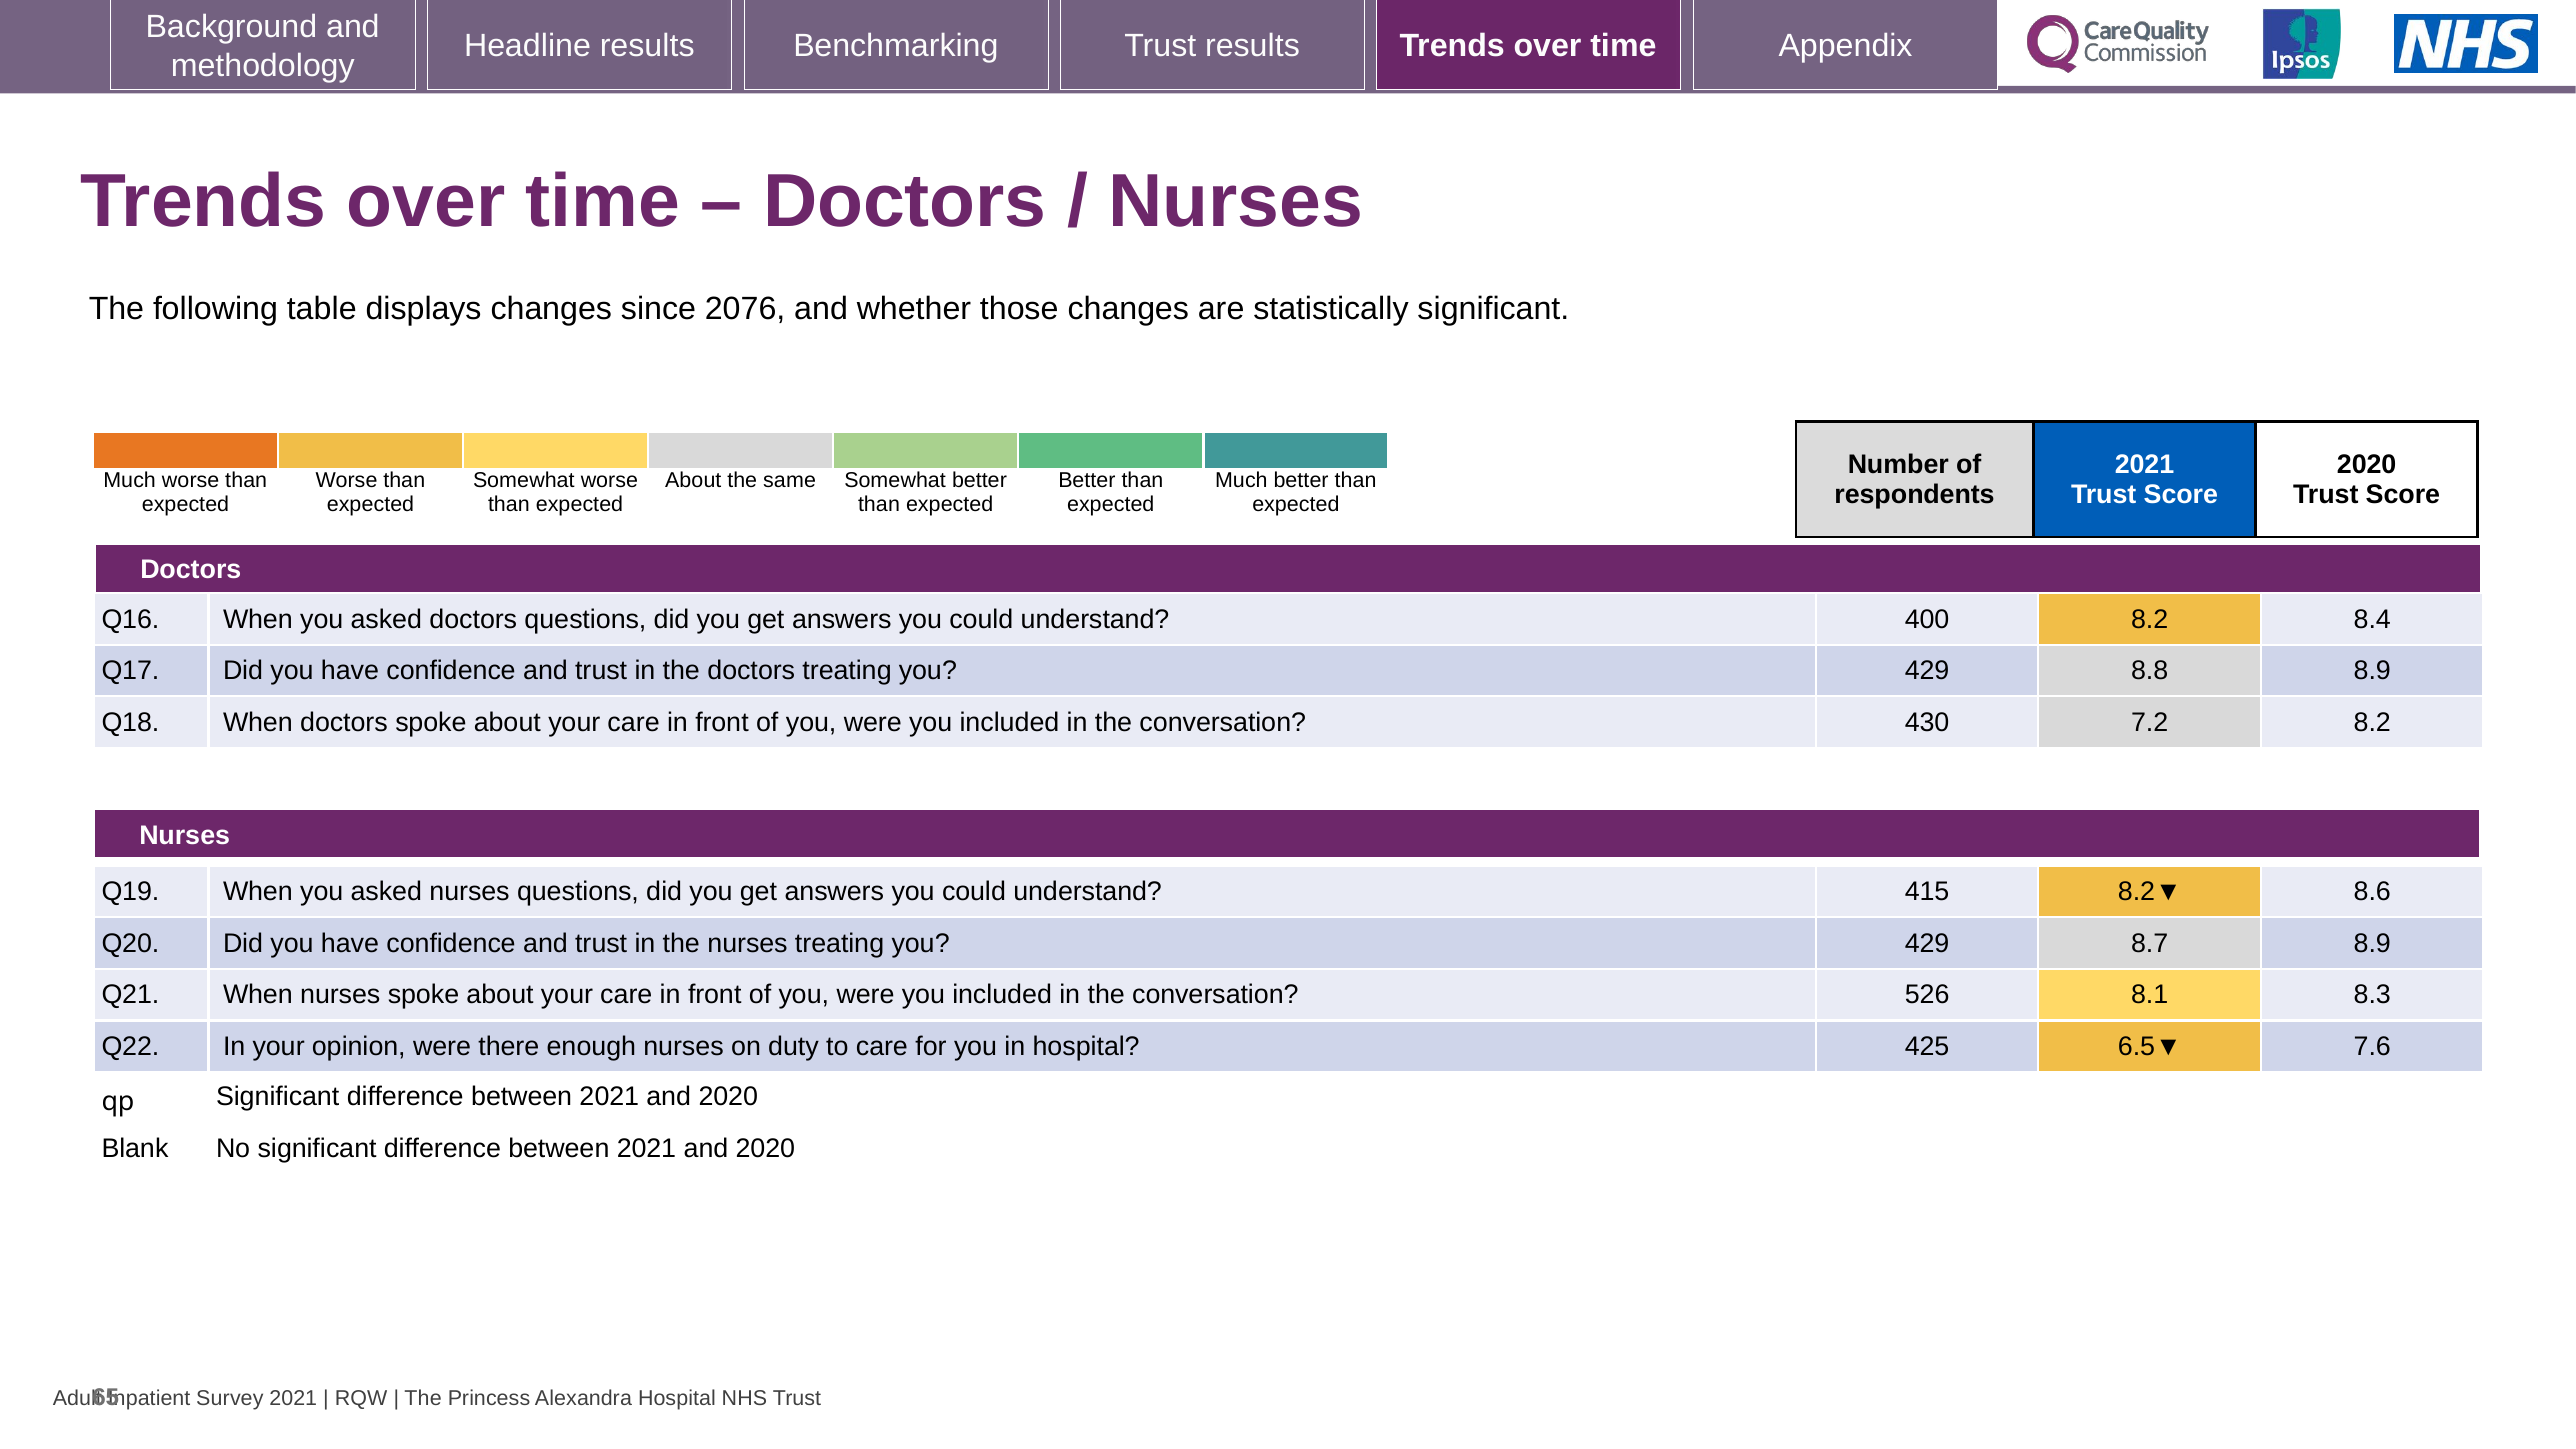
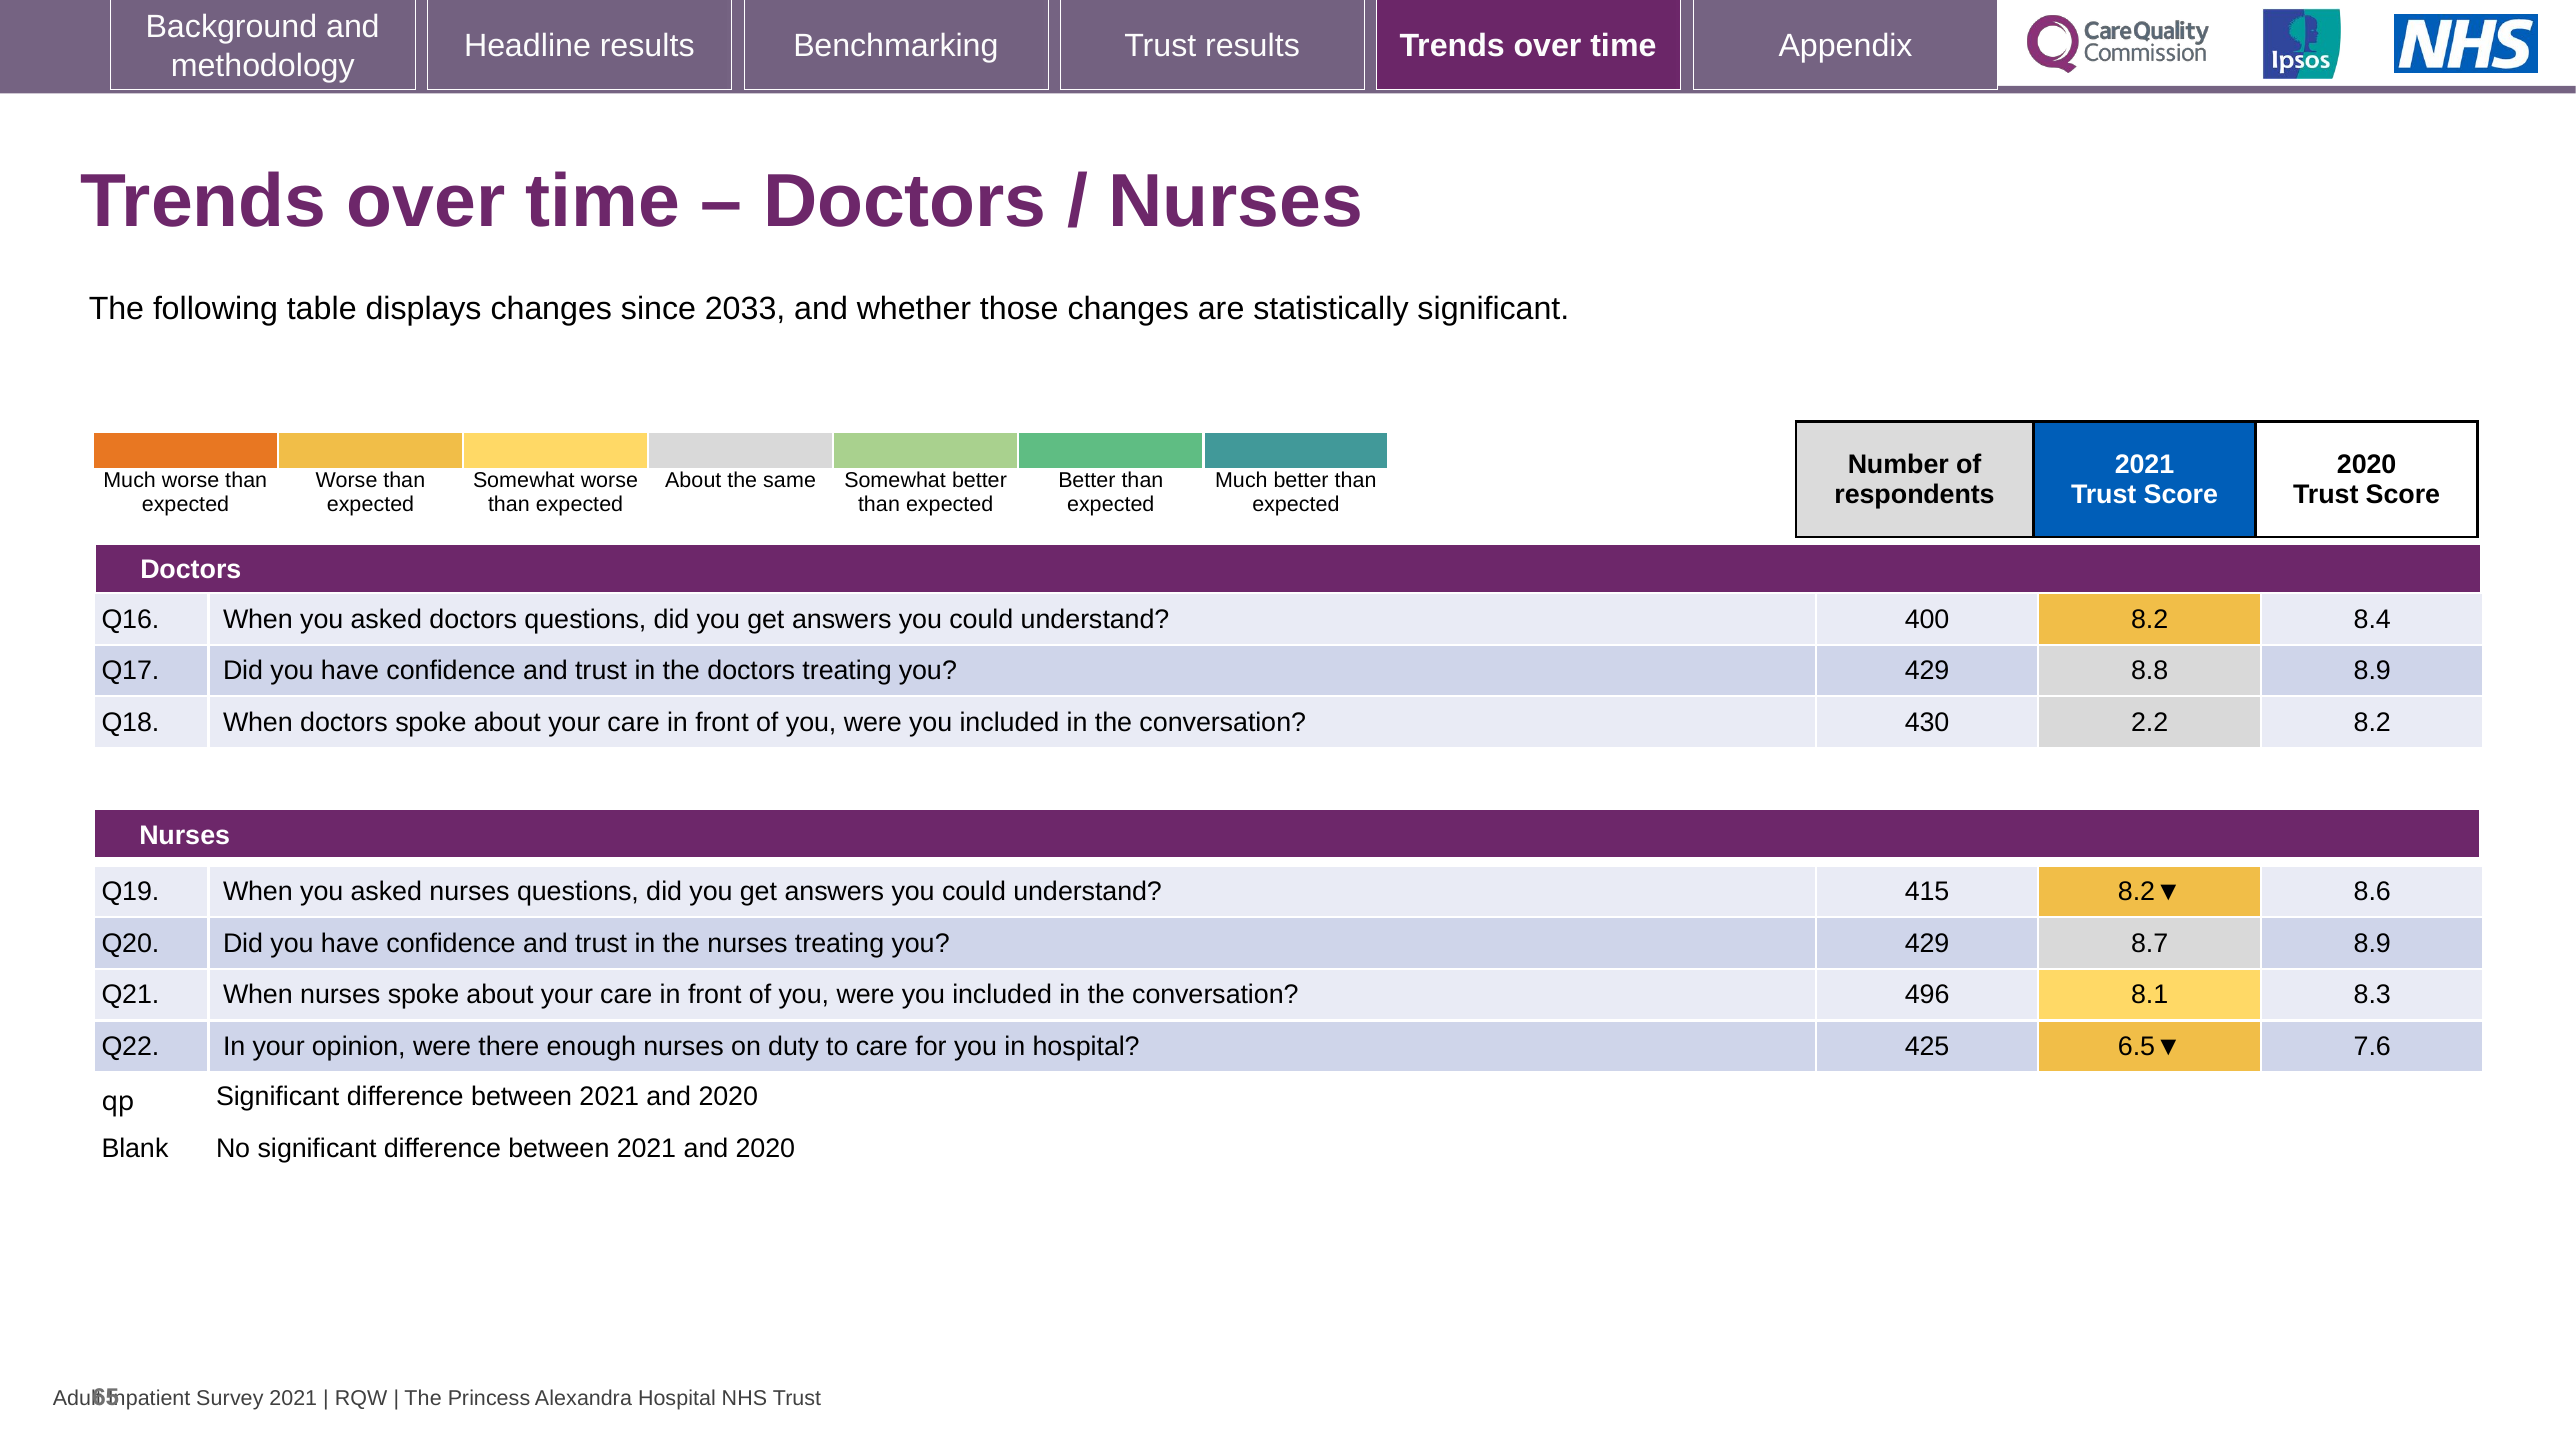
2076: 2076 -> 2033 (745, 309)
7.2: 7.2 -> 2.2 (2150, 722)
526: 526 -> 496 (1927, 995)
